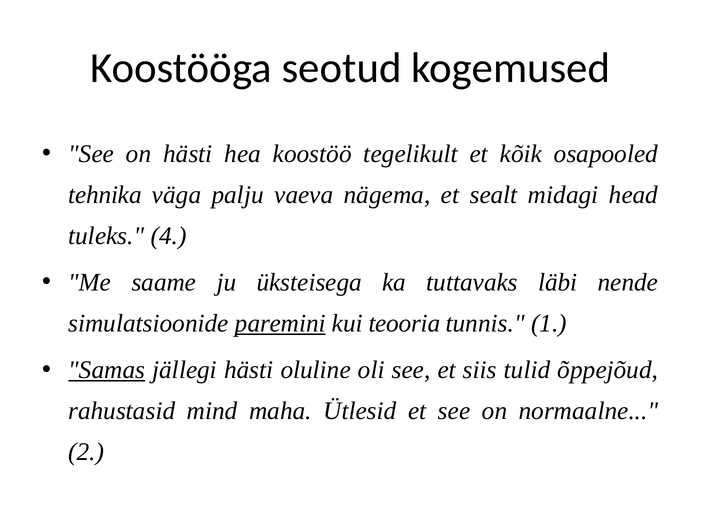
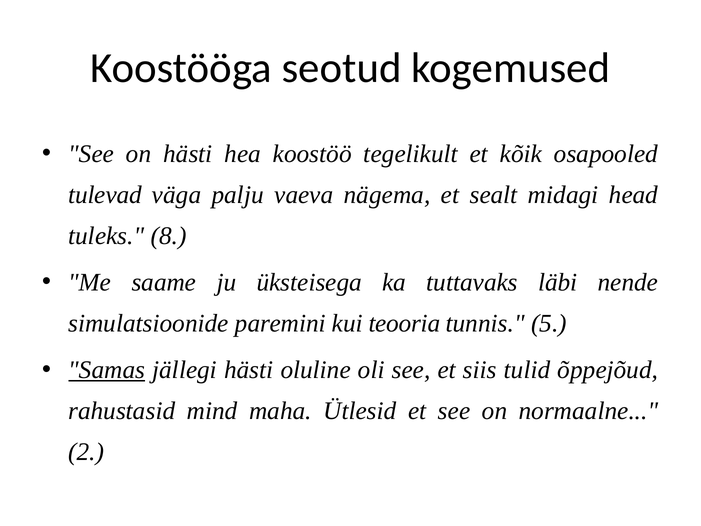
tehnika: tehnika -> tulevad (105, 195)
4: 4 -> 8 (169, 236)
paremini underline: present -> none (280, 323)
1: 1 -> 5 (549, 323)
